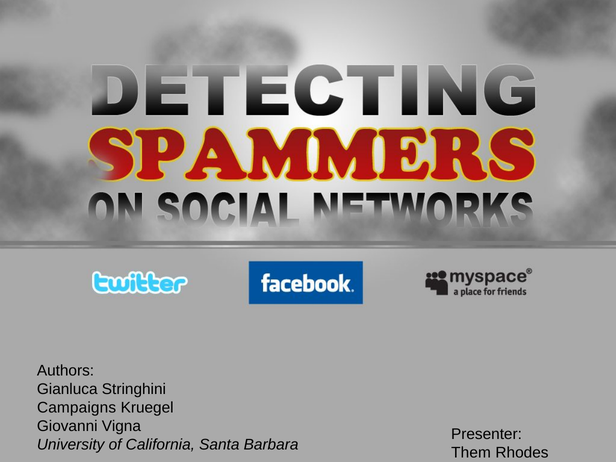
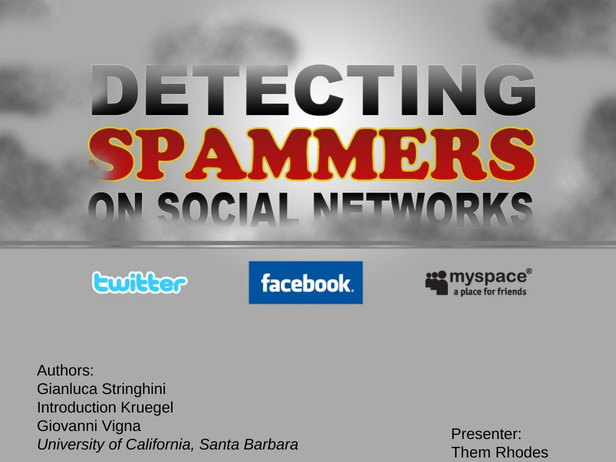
Campaigns: Campaigns -> Introduction (77, 408)
